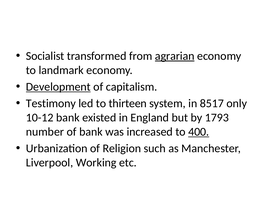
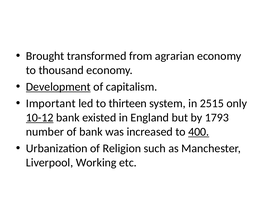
Socialist: Socialist -> Brought (45, 56)
agrarian underline: present -> none (175, 56)
landmark: landmark -> thousand (61, 70)
Testimony: Testimony -> Important (51, 103)
8517: 8517 -> 2515 (212, 103)
10-12 underline: none -> present (40, 117)
